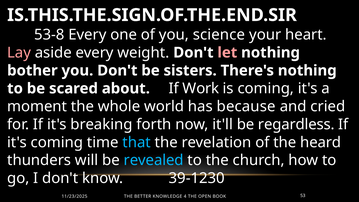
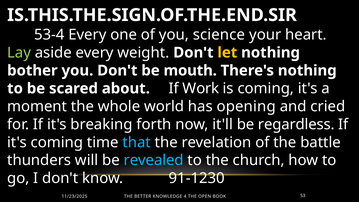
53-8: 53-8 -> 53-4 (49, 35)
Lay colour: pink -> light green (19, 53)
let colour: pink -> yellow (227, 53)
sisters: sisters -> mouth (190, 71)
because: because -> opening (246, 106)
heard: heard -> battle (321, 142)
39-1230: 39-1230 -> 91-1230 (197, 178)
